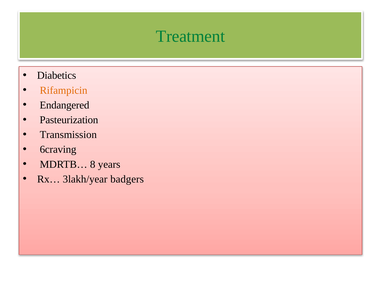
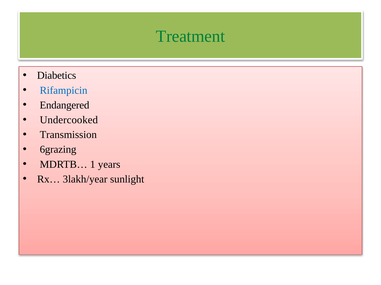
Rifampicin colour: orange -> blue (64, 91)
Pasteurization: Pasteurization -> Undercooked (69, 120)
6craving: 6craving -> 6grazing (58, 150)
8: 8 -> 1 (93, 165)
badgers: badgers -> sunlight (127, 180)
